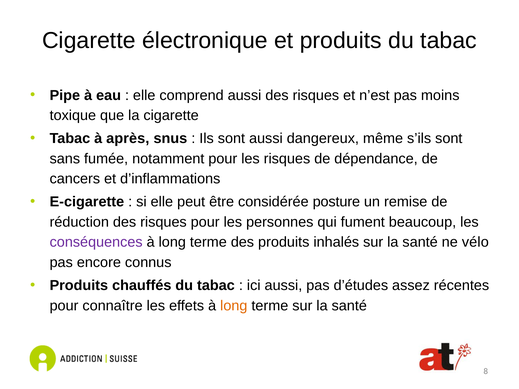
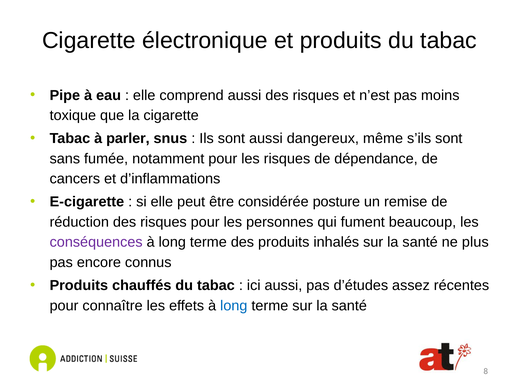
après: après -> parler (128, 139)
vélo: vélo -> plus (475, 242)
long colour: orange -> blue (234, 306)
